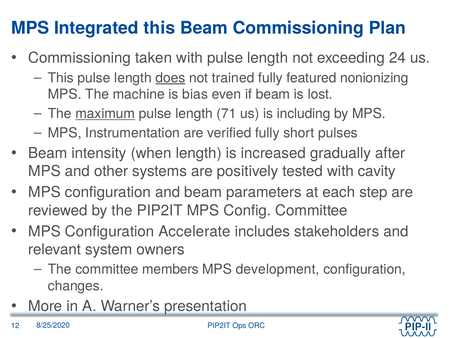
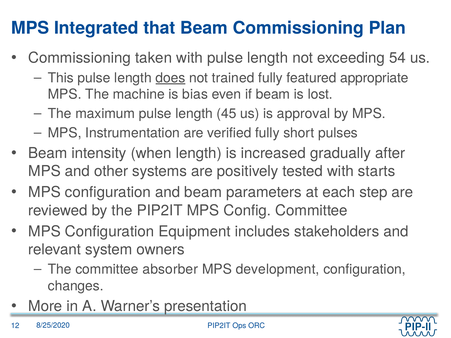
Integrated this: this -> that (159, 28)
24: 24 -> 54 (398, 58)
nonionizing: nonionizing -> appropriate (374, 78)
maximum underline: present -> none (105, 114)
71: 71 -> 45 (227, 114)
including: including -> approval (304, 114)
cavity: cavity -> starts (377, 171)
Accelerate: Accelerate -> Equipment (195, 232)
members: members -> absorber (170, 270)
